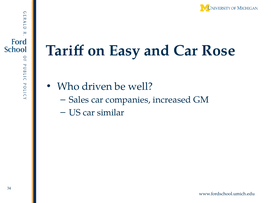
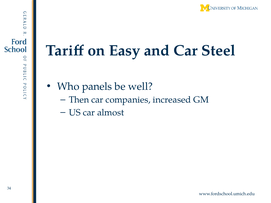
Rose: Rose -> Steel (218, 51)
driven: driven -> panels (97, 86)
Sales: Sales -> Then (79, 100)
similar: similar -> almost (111, 113)
